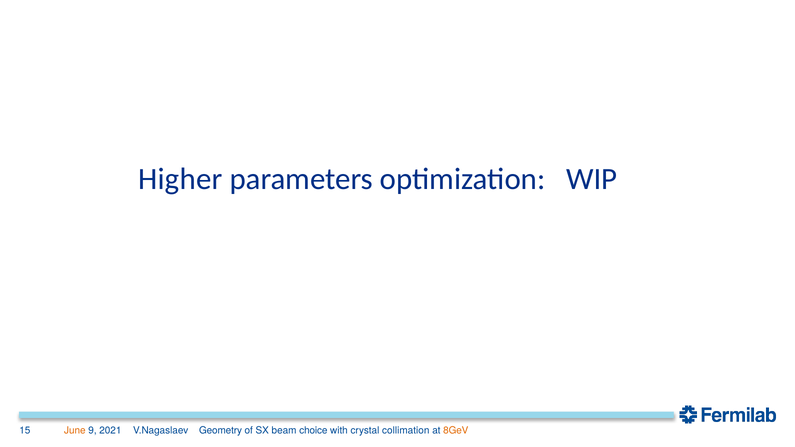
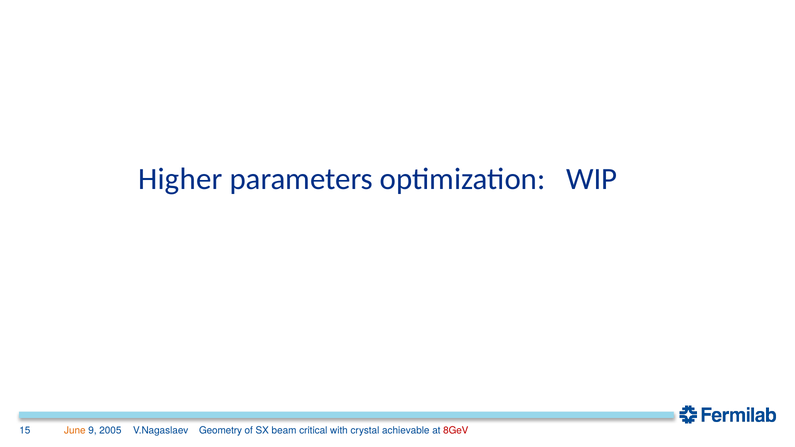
2021: 2021 -> 2005 (110, 431)
choice: choice -> critical (313, 431)
collimation: collimation -> achievable (406, 431)
8GeV colour: orange -> red (456, 431)
